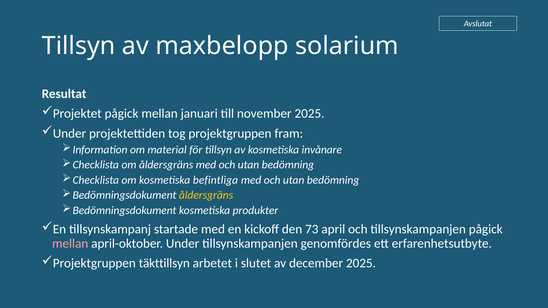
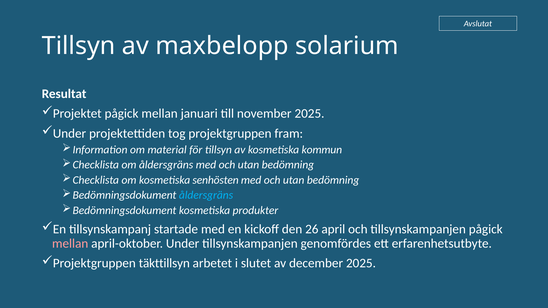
invånare: invånare -> kommun (322, 150)
befintliga: befintliga -> senhösten (216, 180)
åldersgräns colour: yellow -> light blue (206, 195)
73: 73 -> 26 (312, 229)
